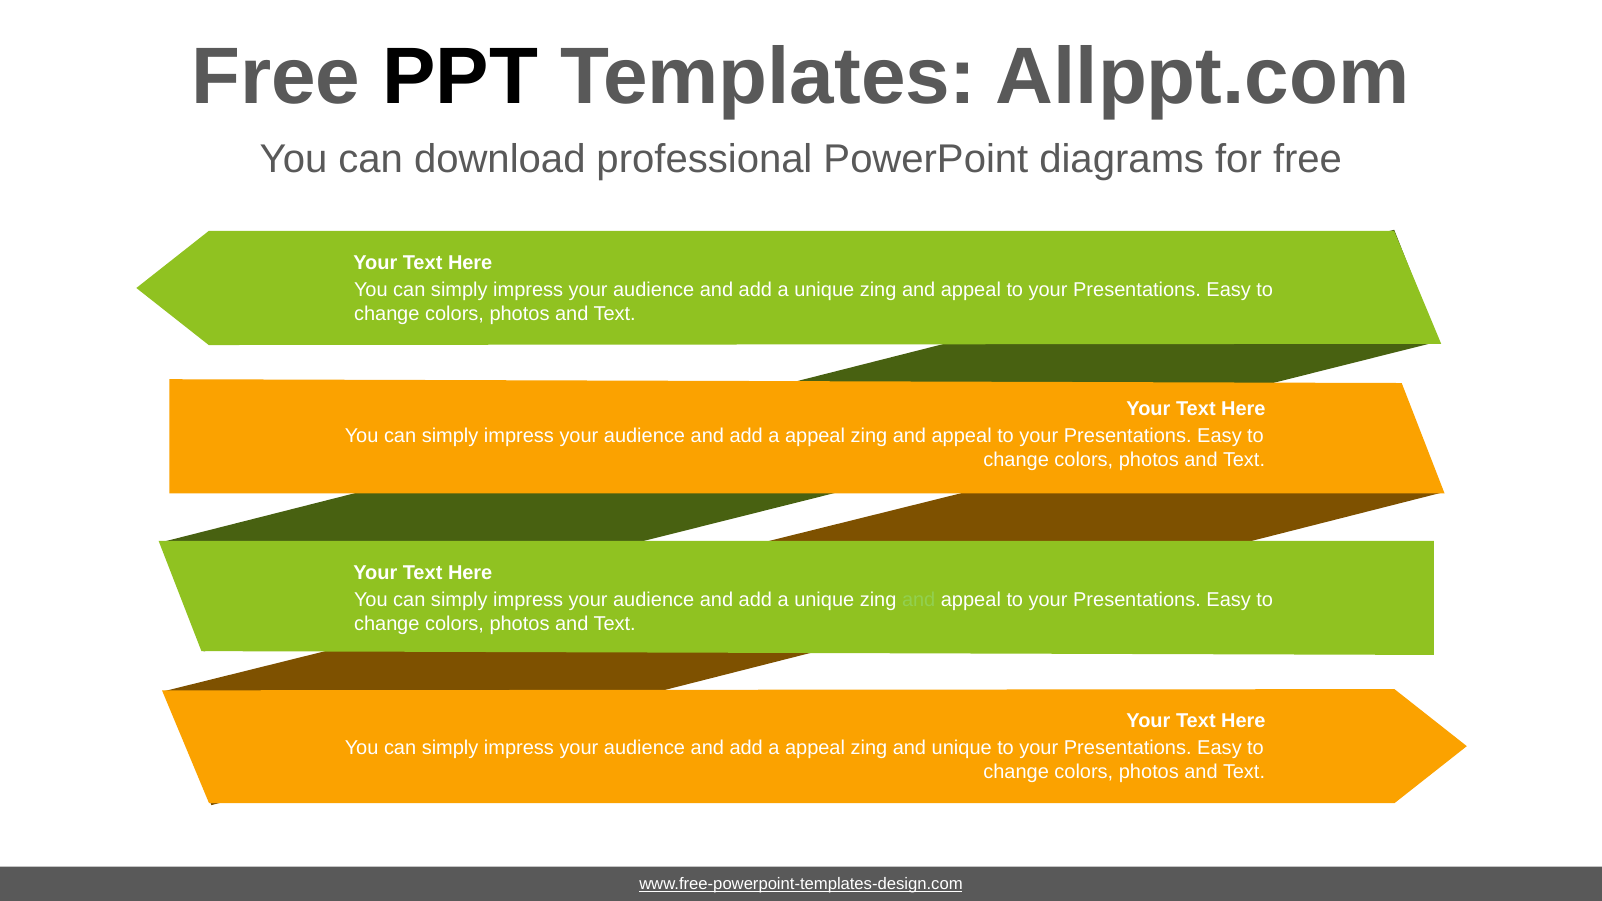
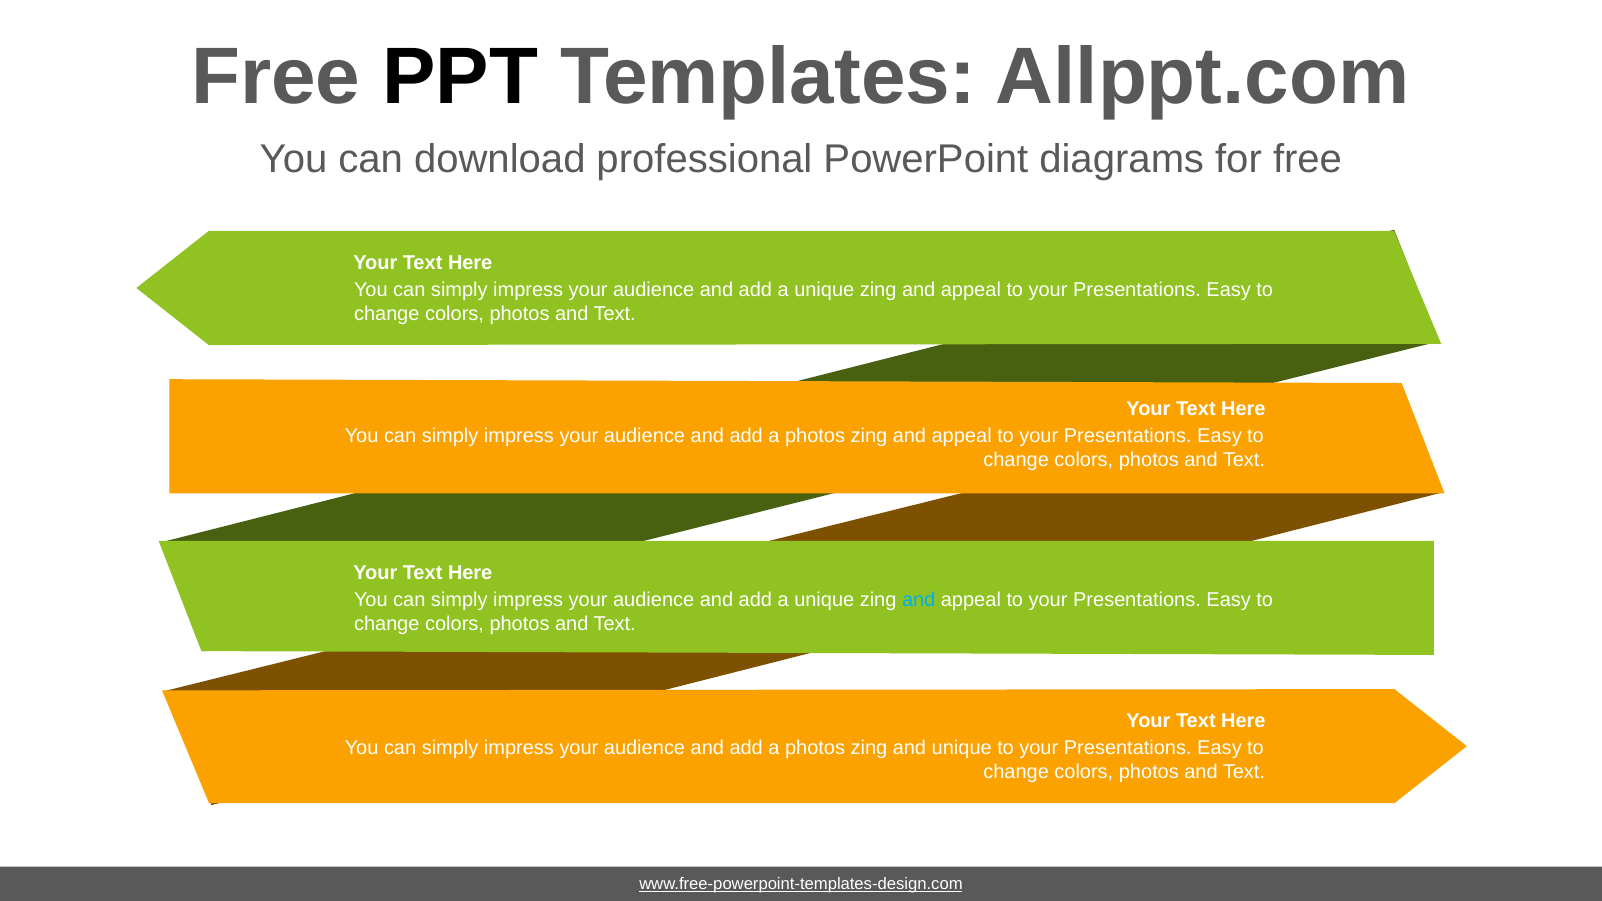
appeal: appeal -> photos (815, 436)
and colour: light green -> light blue (919, 600)
appeal: appeal -> photos (815, 748)
